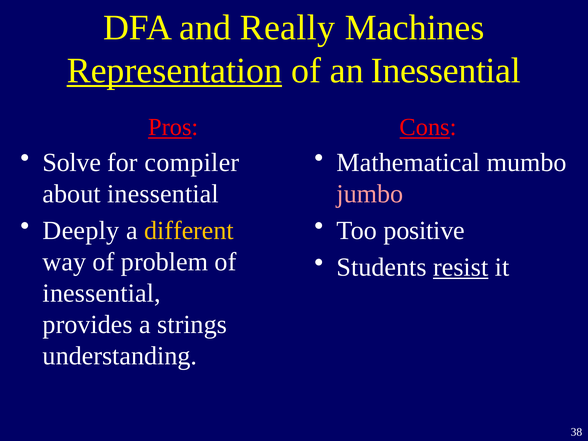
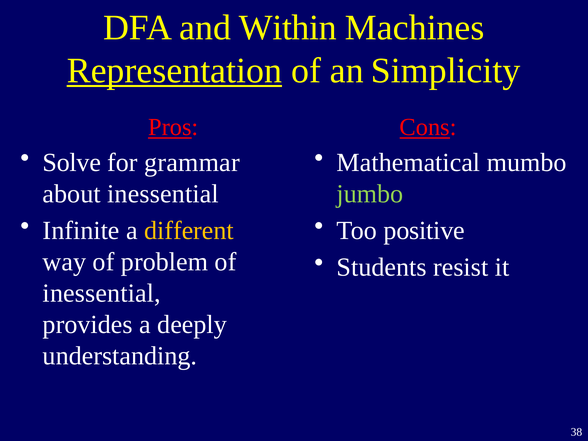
Really: Really -> Within (288, 27)
an Inessential: Inessential -> Simplicity (446, 71)
compiler: compiler -> grammar (192, 163)
jumbo colour: pink -> light green (370, 194)
Deeply: Deeply -> Infinite (81, 231)
resist underline: present -> none (461, 267)
strings: strings -> deeply (192, 325)
